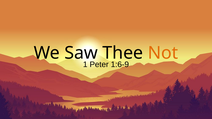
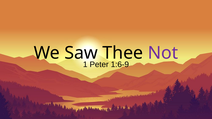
Not colour: orange -> purple (163, 53)
